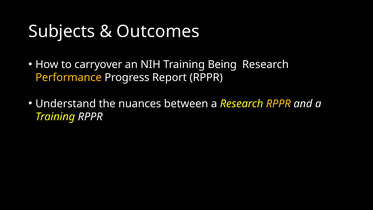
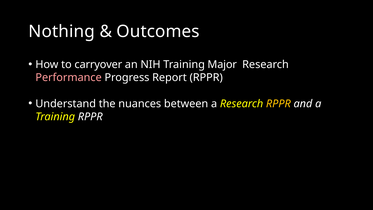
Subjects: Subjects -> Nothing (62, 31)
Being: Being -> Major (222, 65)
Performance colour: yellow -> pink (69, 78)
